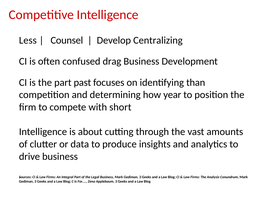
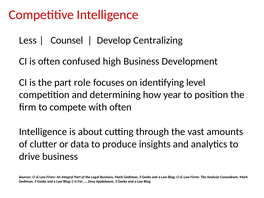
drag: drag -> high (112, 61)
past: past -> role (82, 82)
than: than -> level (196, 82)
with short: short -> often (120, 107)
